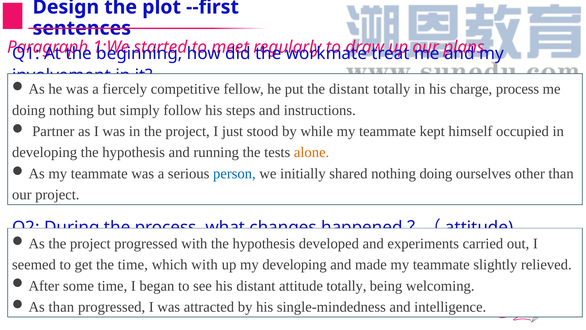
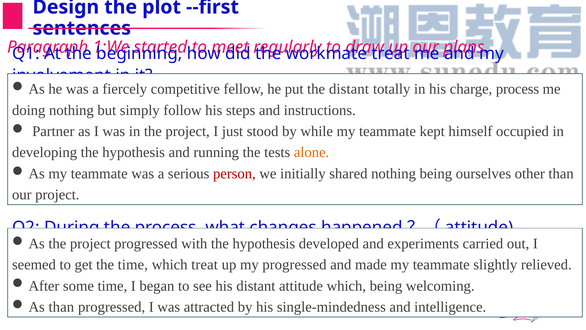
person colour: blue -> red (234, 173)
nothing doing: doing -> being (436, 173)
which with: with -> treat (205, 264)
my developing: developing -> progressed (294, 264)
attitude totally: totally -> which (346, 286)
